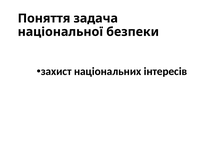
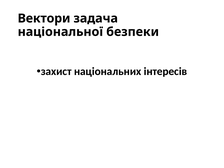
Поняття: Поняття -> Вектори (44, 18)
